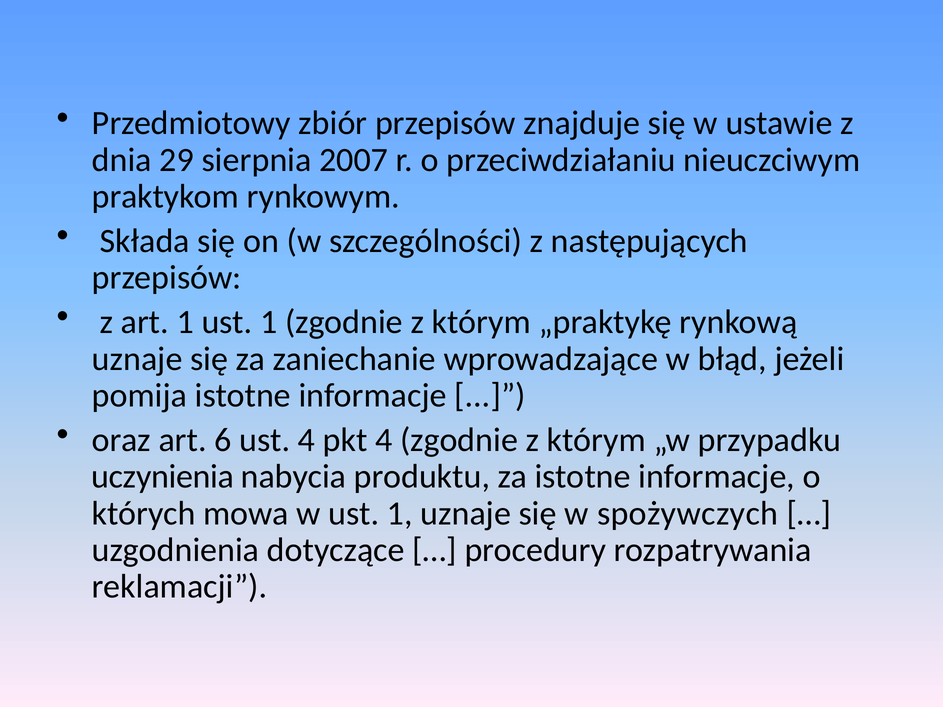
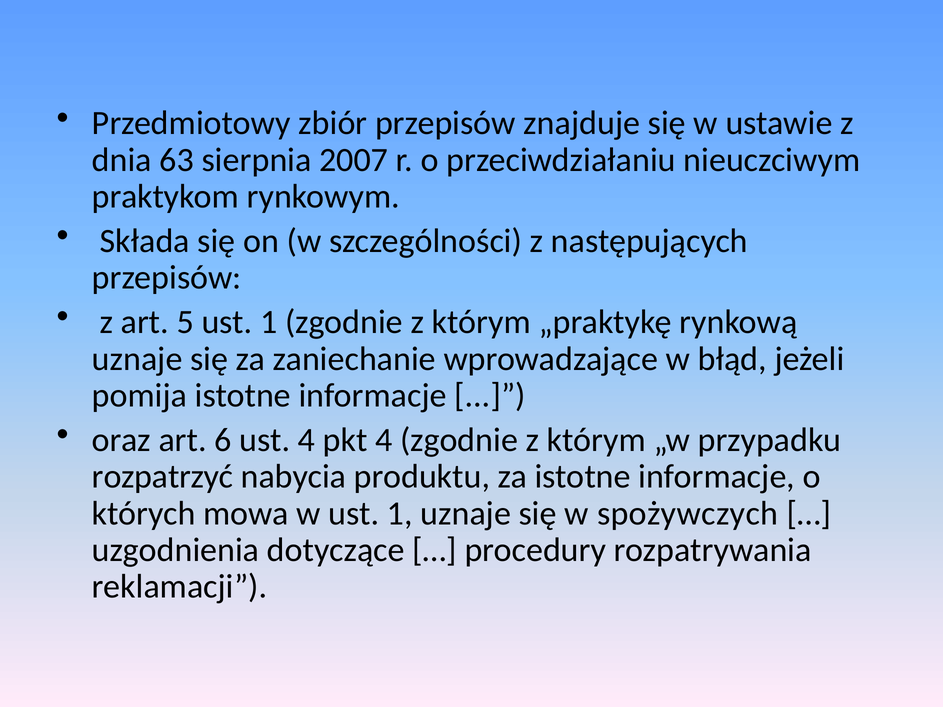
29: 29 -> 63 (177, 160)
art 1: 1 -> 5 (185, 322)
uczynienia: uczynienia -> rozpatrzyć (163, 477)
